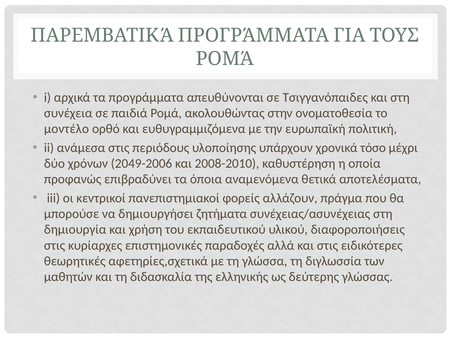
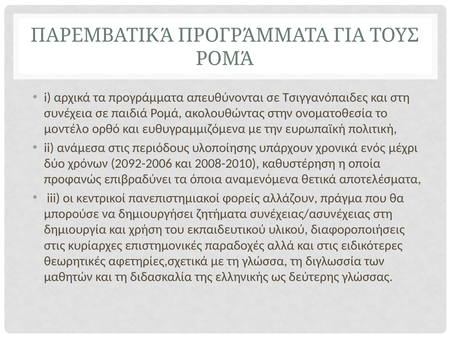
τόσο: τόσο -> ενός (373, 148)
2049-2006: 2049-2006 -> 2092-2006 (142, 164)
